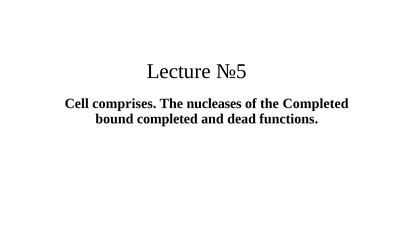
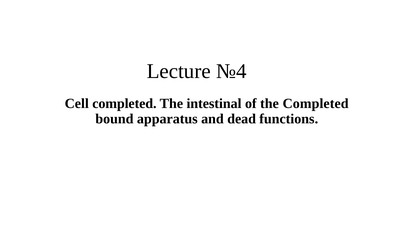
№5: №5 -> №4 (231, 71)
Cell comprises: comprises -> completed (124, 104)
nucleases: nucleases -> intestinal (214, 104)
bound completed: completed -> apparatus (167, 119)
